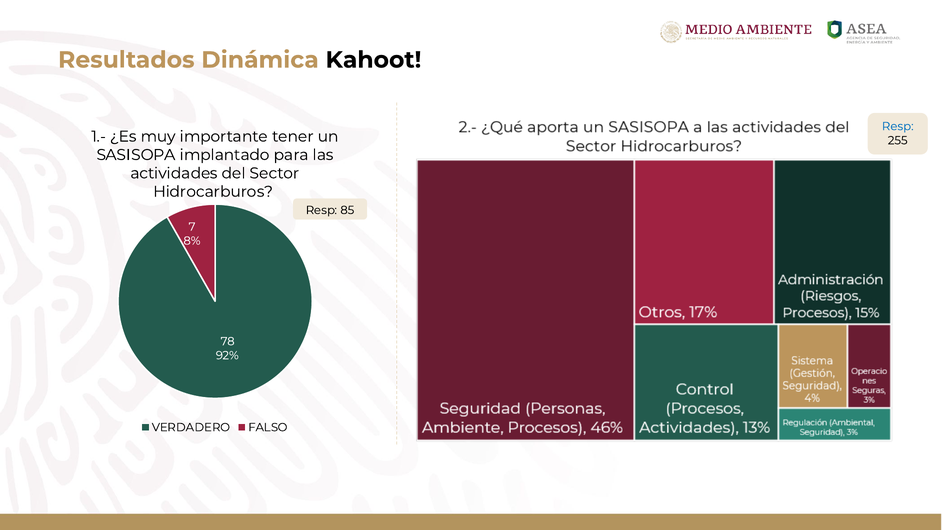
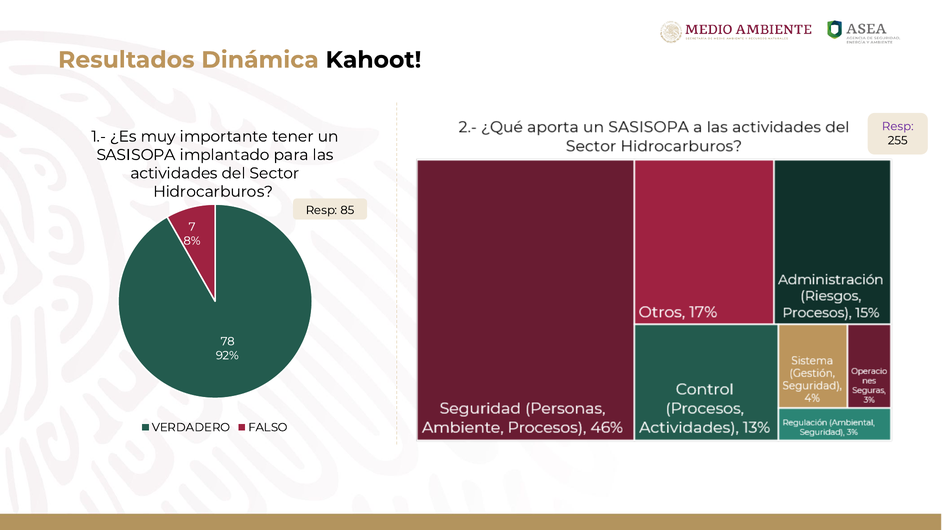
Resp colour: blue -> purple (898, 126)
